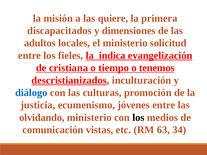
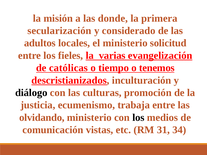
quiere: quiere -> donde (113, 18)
discapacitados: discapacitados -> secularización (59, 31)
dimensiones: dimensiones -> considerado (129, 31)
indica: indica -> varias (112, 56)
cristiana: cristiana -> católicas (68, 68)
diálogo colour: blue -> black (31, 93)
jóvenes: jóvenes -> trabaja (134, 105)
63: 63 -> 31 (163, 130)
